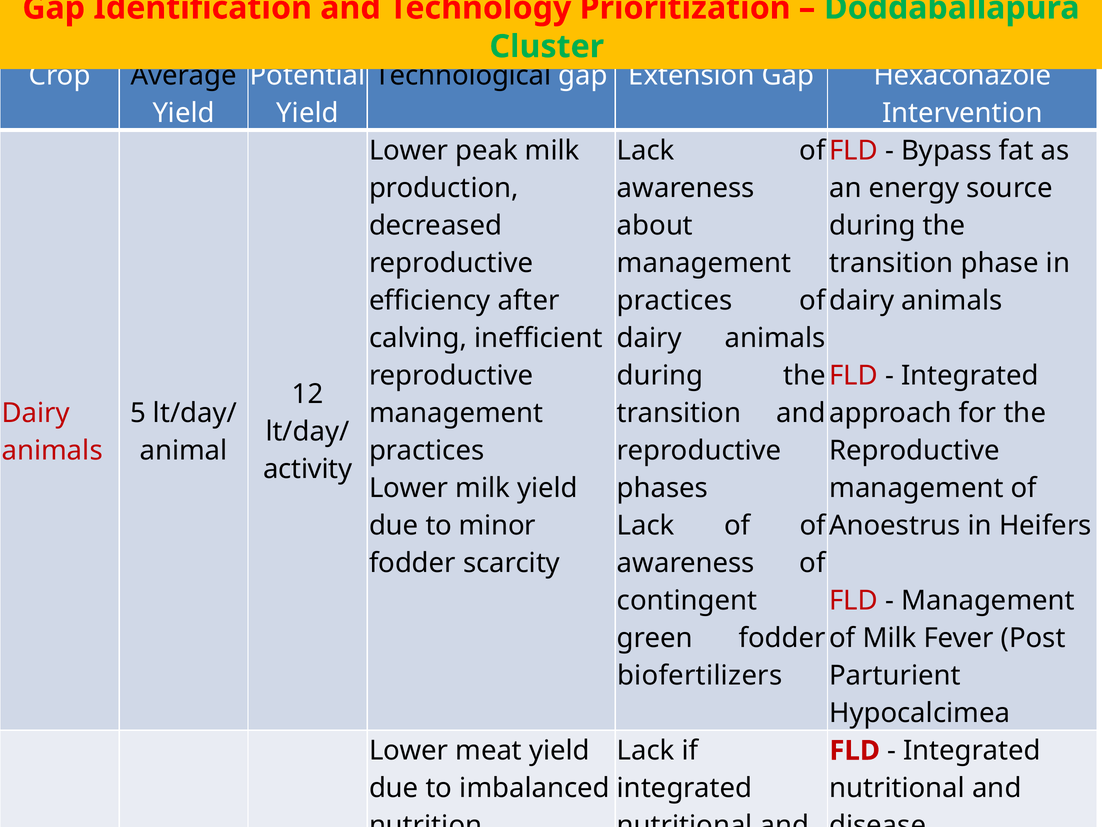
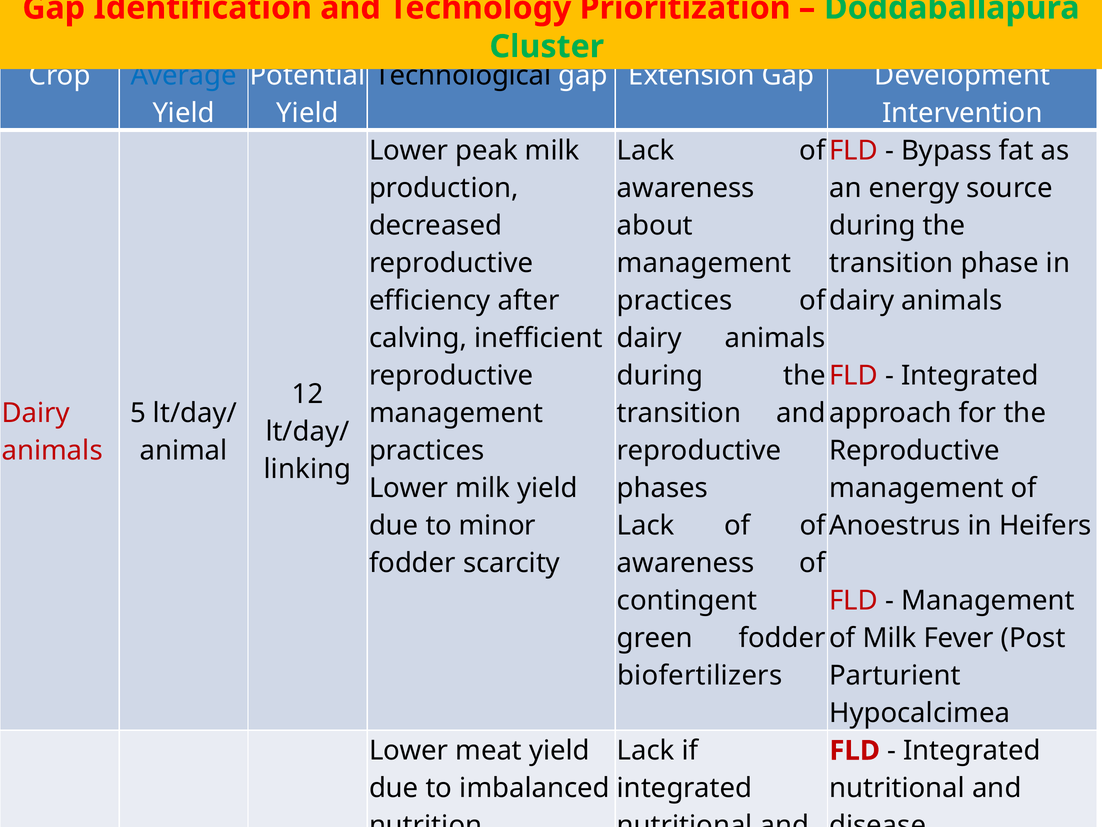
Average colour: black -> blue (184, 75)
Hexaconazole: Hexaconazole -> Development (962, 75)
activity: activity -> linking (308, 469)
